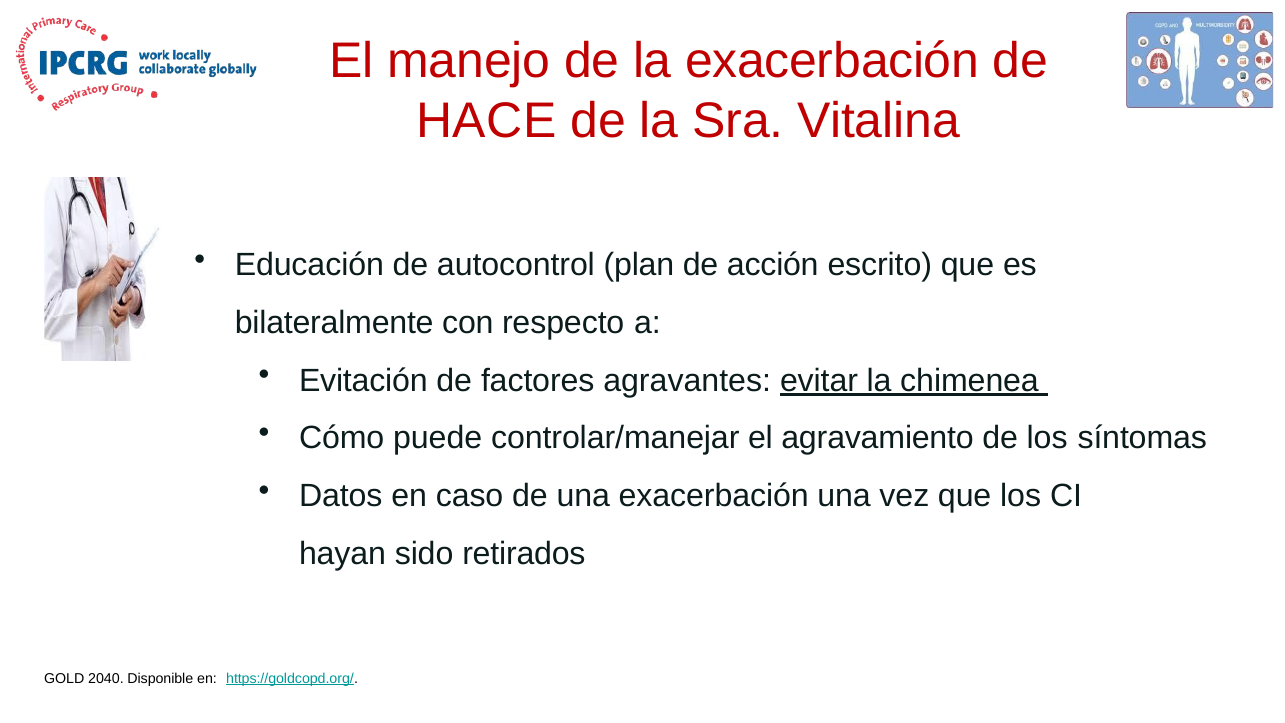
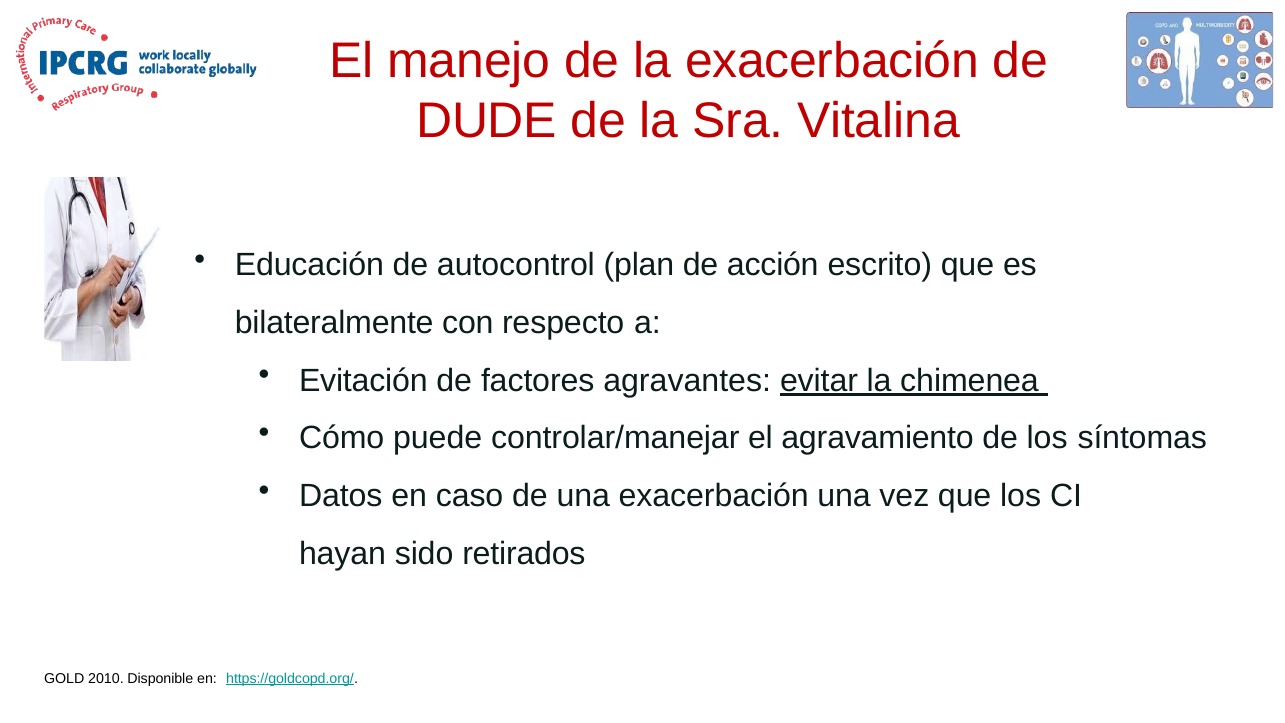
HACE: HACE -> DUDE (487, 121)
2040: 2040 -> 2010 (106, 678)
